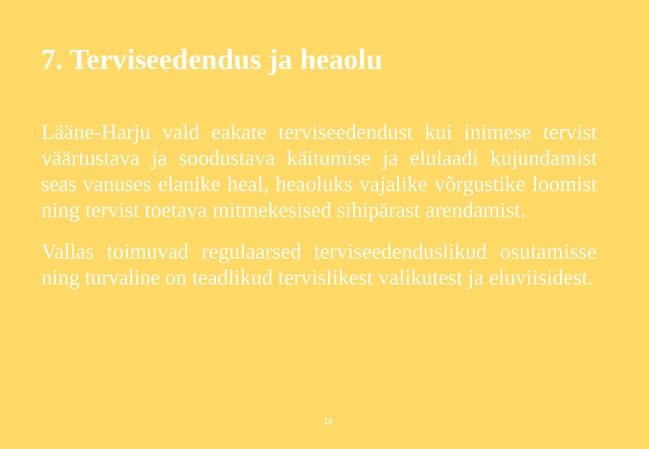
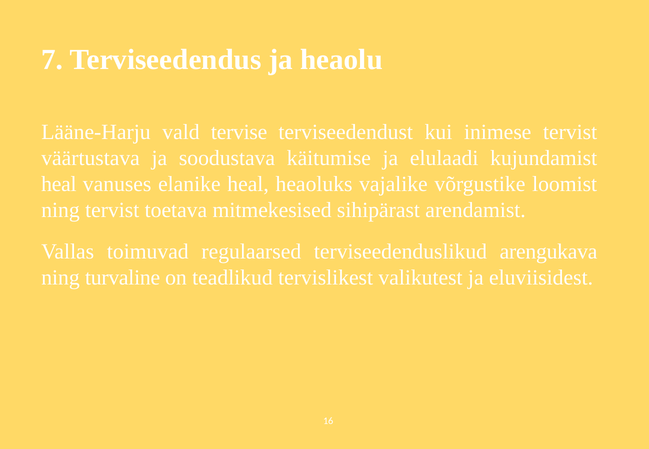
eakate: eakate -> tervise (239, 132)
seas: seas -> heal (59, 184)
osutamisse: osutamisse -> arengukava (549, 252)
